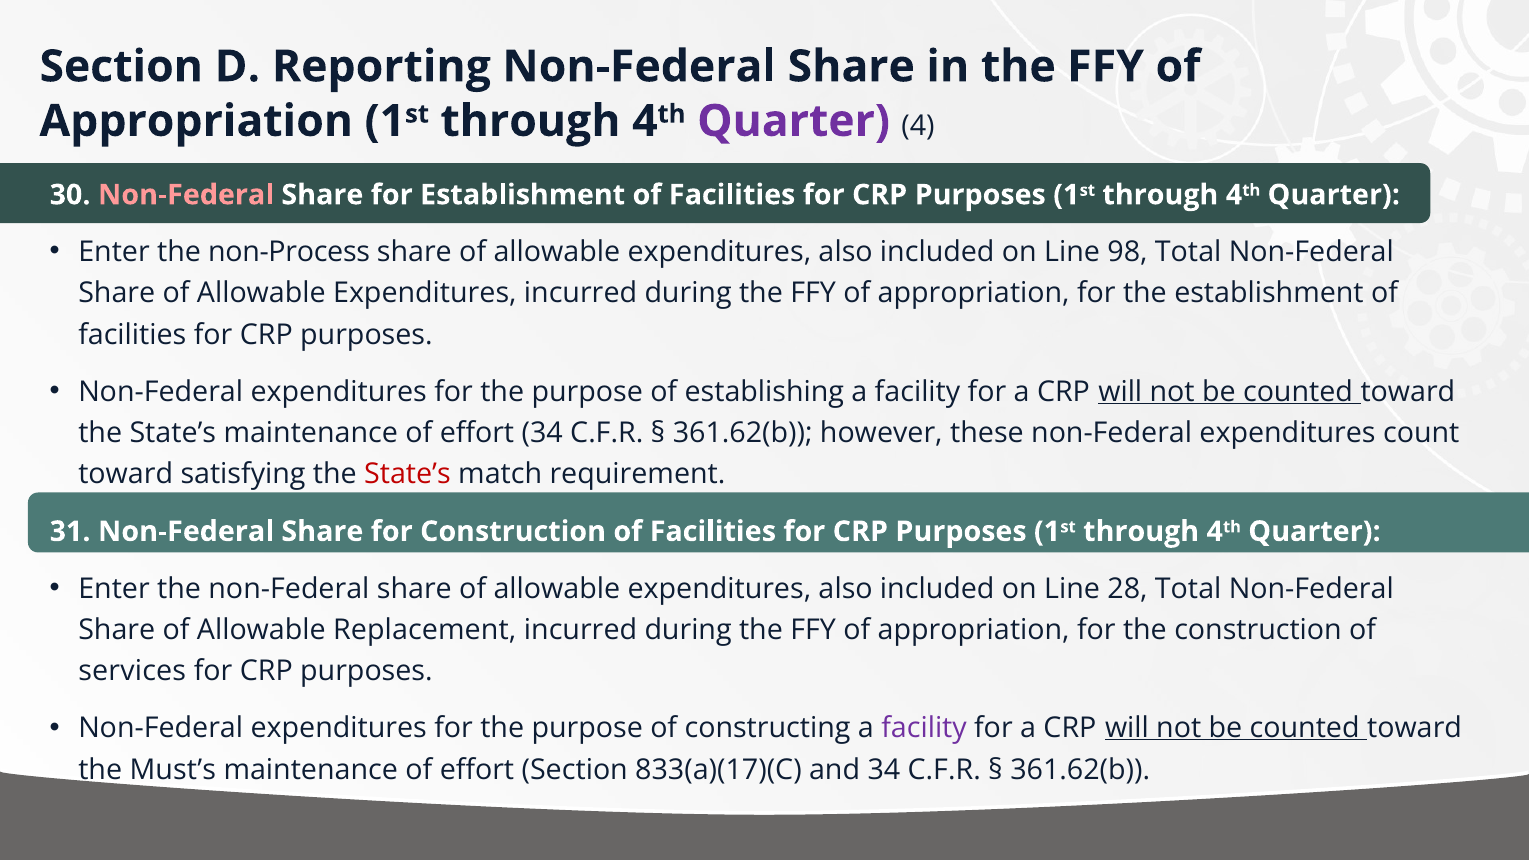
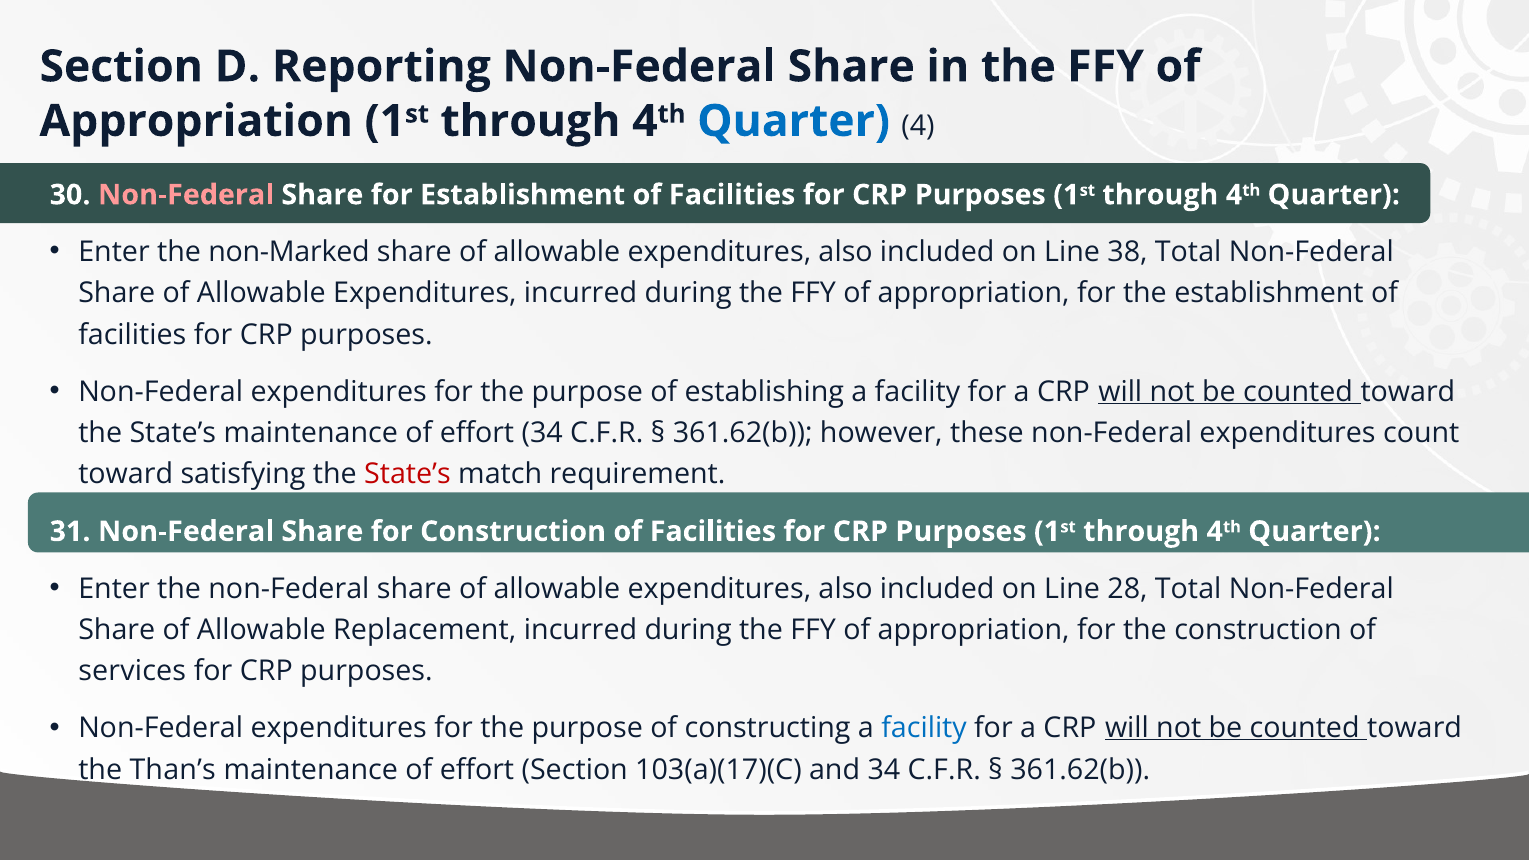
Quarter colour: purple -> blue (794, 121)
non-Process: non-Process -> non-Marked (289, 252)
98: 98 -> 38 (1127, 252)
facility colour: purple -> blue (924, 728)
Must’s: Must’s -> Than’s (173, 770)
833(a)(17)(C: 833(a)(17)(C -> 103(a)(17)(C (718, 770)
